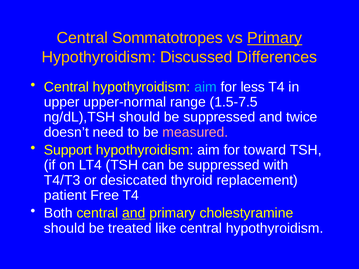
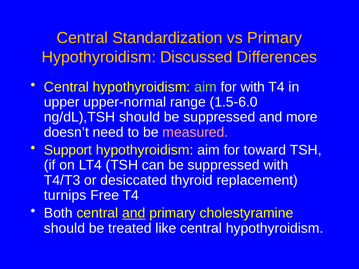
Sommatotropes: Sommatotropes -> Standardization (167, 38)
Primary underline: present -> none (275, 38)
aim colour: light blue -> light green (206, 87)
for less: less -> with (253, 87)
1.5-7.5: 1.5-7.5 -> 1.5-6.0 (234, 102)
twice: twice -> more (302, 117)
patient: patient -> turnips (65, 195)
